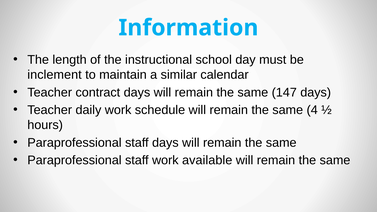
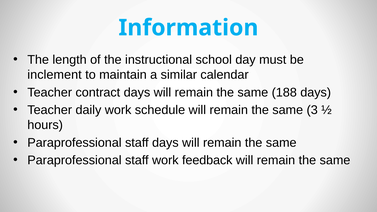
147: 147 -> 188 (284, 92)
4: 4 -> 3 (312, 110)
available: available -> feedback (207, 160)
